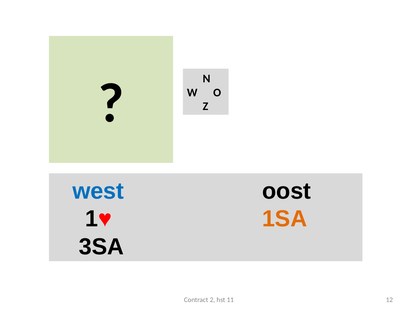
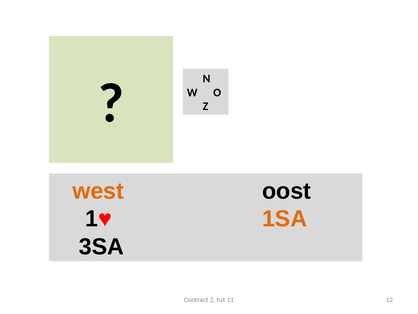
west colour: blue -> orange (98, 191)
